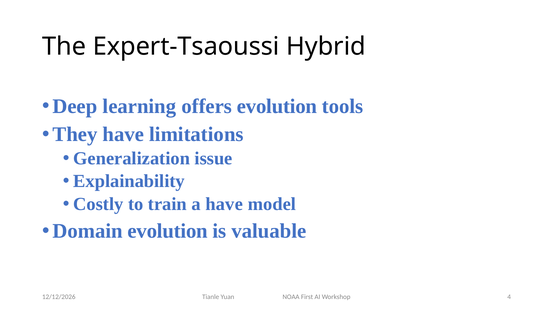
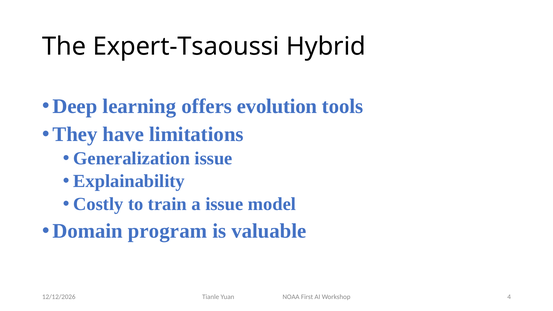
a have: have -> issue (224, 204)
Domain evolution: evolution -> program (168, 231)
